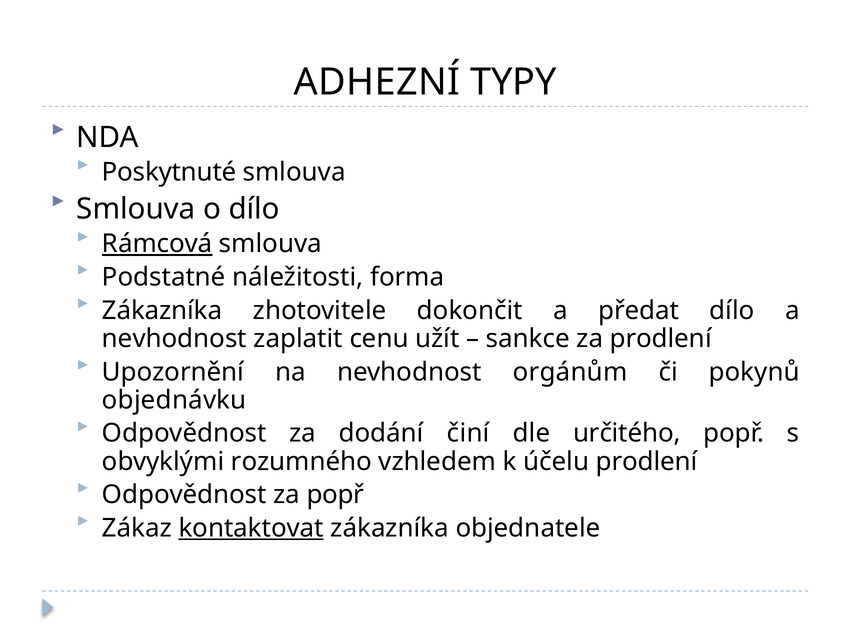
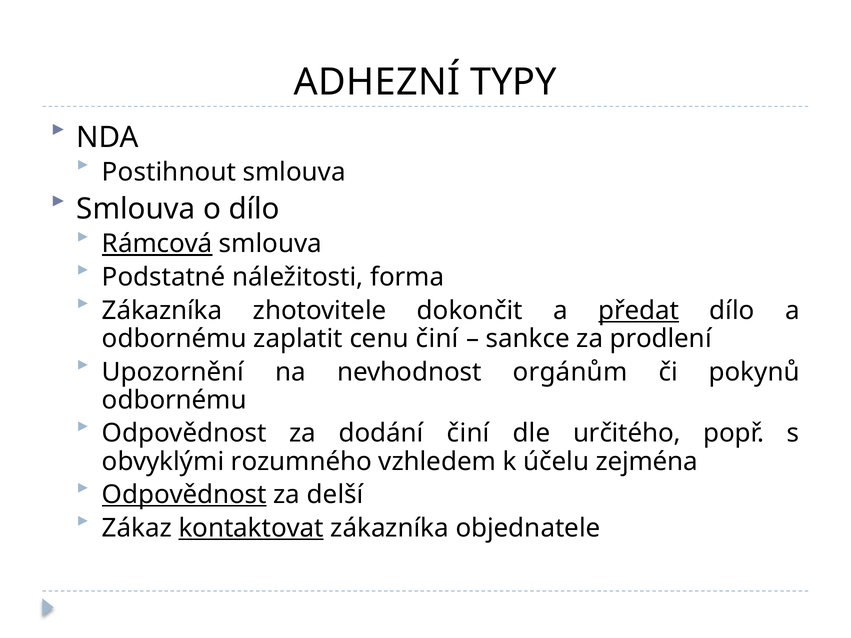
Poskytnuté: Poskytnuté -> Postihnout (169, 172)
předat underline: none -> present (639, 311)
nevhodnost: nevhodnost -> odbornému (174, 339)
cenu užít: užít -> činí (437, 339)
objednávku: objednávku -> odbornému (174, 400)
účelu prodlení: prodlení -> zejména (647, 462)
Odpovědnost underline: none -> present (184, 495)
za popř: popř -> delší (335, 495)
